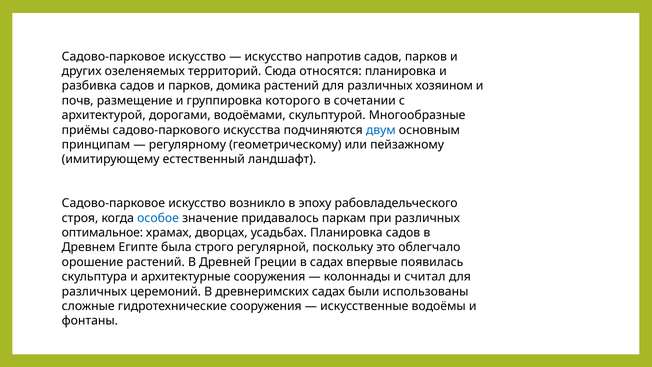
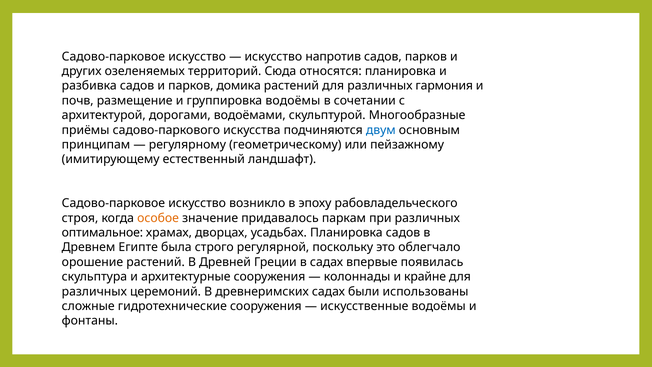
хозяином: хозяином -> гармония (444, 86)
группировка которого: которого -> водоёмы (293, 101)
особое colour: blue -> orange (158, 218)
считал: считал -> крайне (425, 277)
